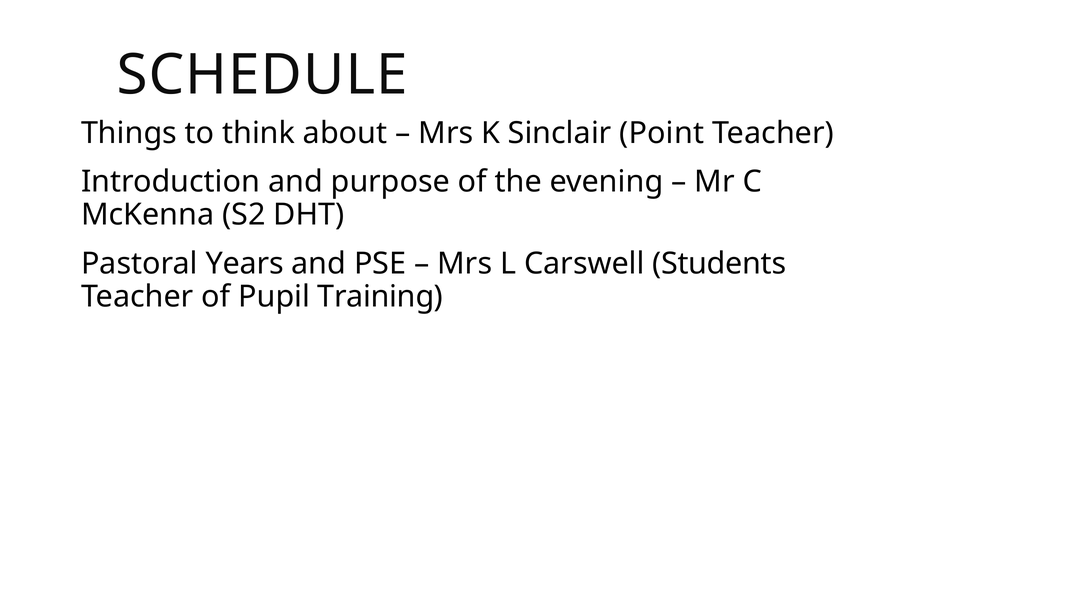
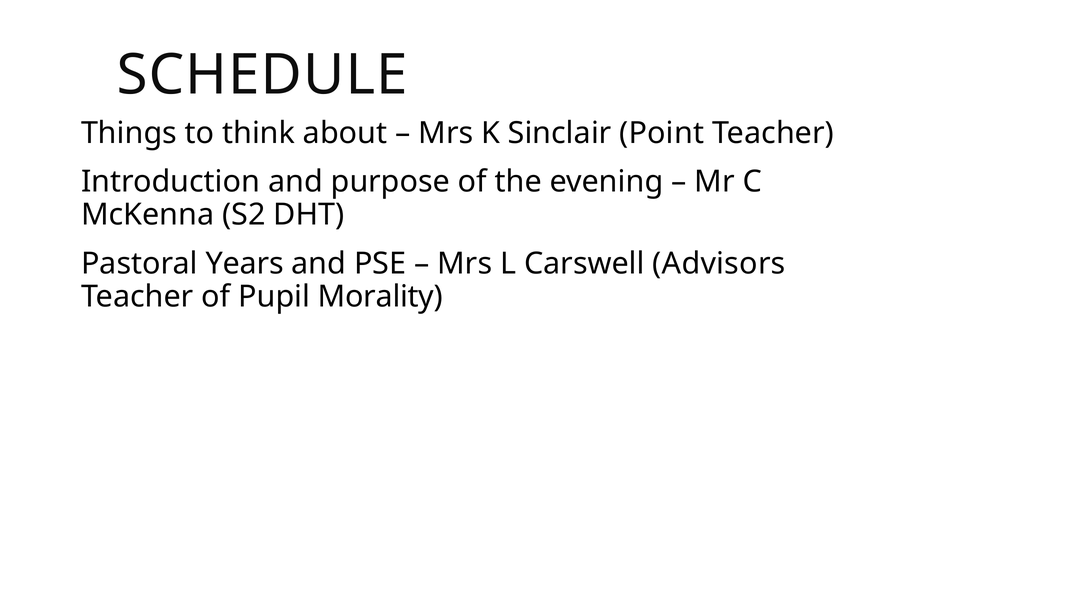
Students: Students -> Advisors (719, 264)
Training: Training -> Morality (380, 297)
